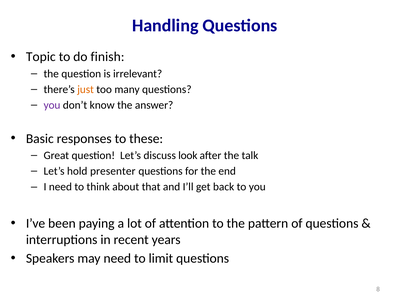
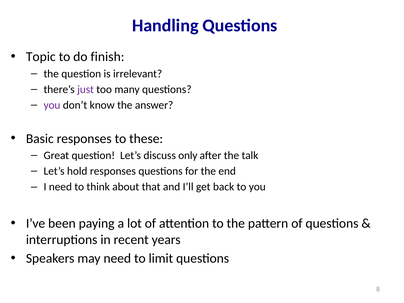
just colour: orange -> purple (86, 89)
look: look -> only (188, 155)
hold presenter: presenter -> responses (113, 171)
